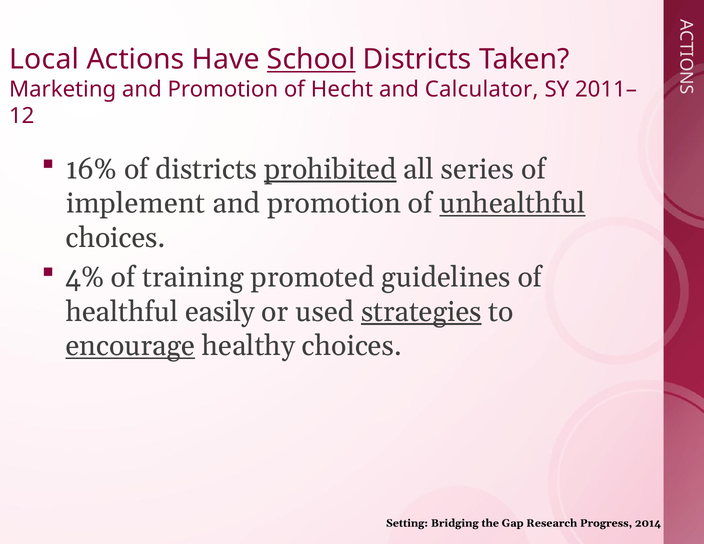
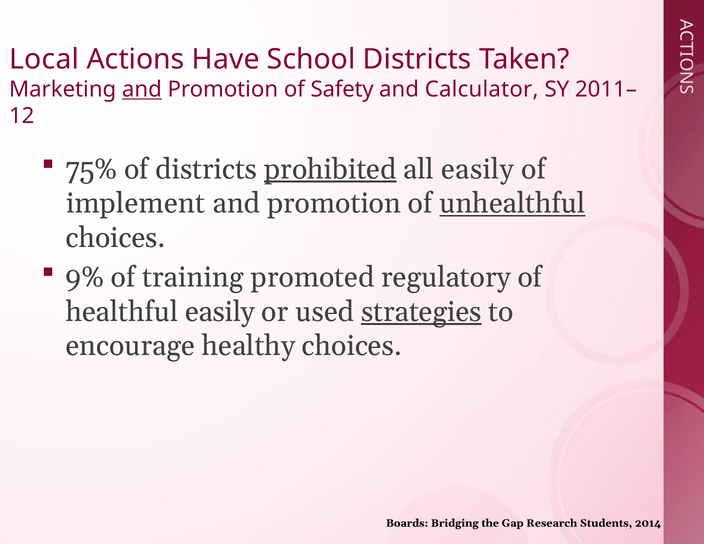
School underline: present -> none (311, 60)
and underline: none -> present (142, 89)
Hecht: Hecht -> Safety (342, 89)
16%: 16% -> 75% (92, 169)
all series: series -> easily (478, 169)
4%: 4% -> 9% (85, 278)
guidelines: guidelines -> regulatory (446, 278)
encourage underline: present -> none (130, 346)
Setting: Setting -> Boards (407, 523)
Progress: Progress -> Students (606, 523)
